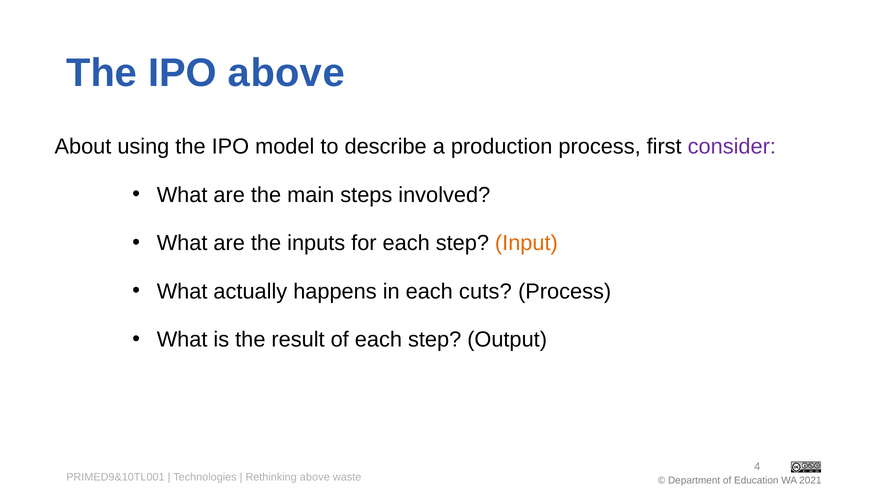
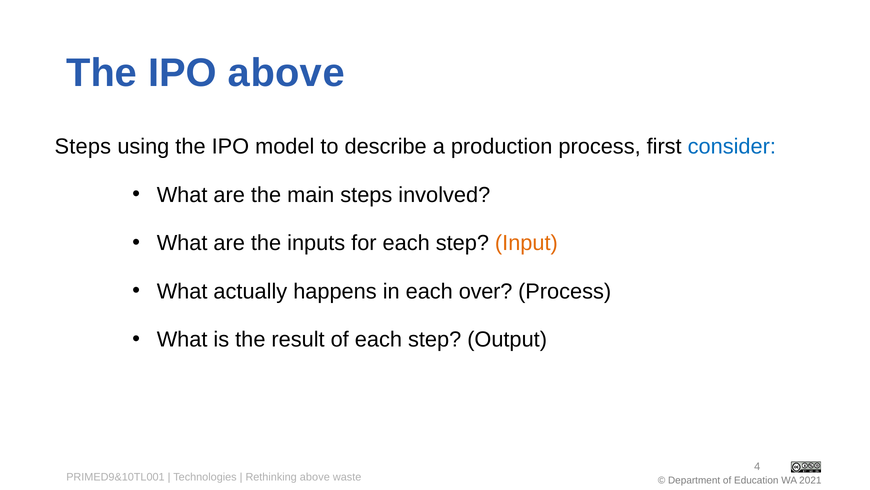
About: About -> Steps (83, 146)
consider colour: purple -> blue (732, 146)
cuts: cuts -> over (486, 291)
